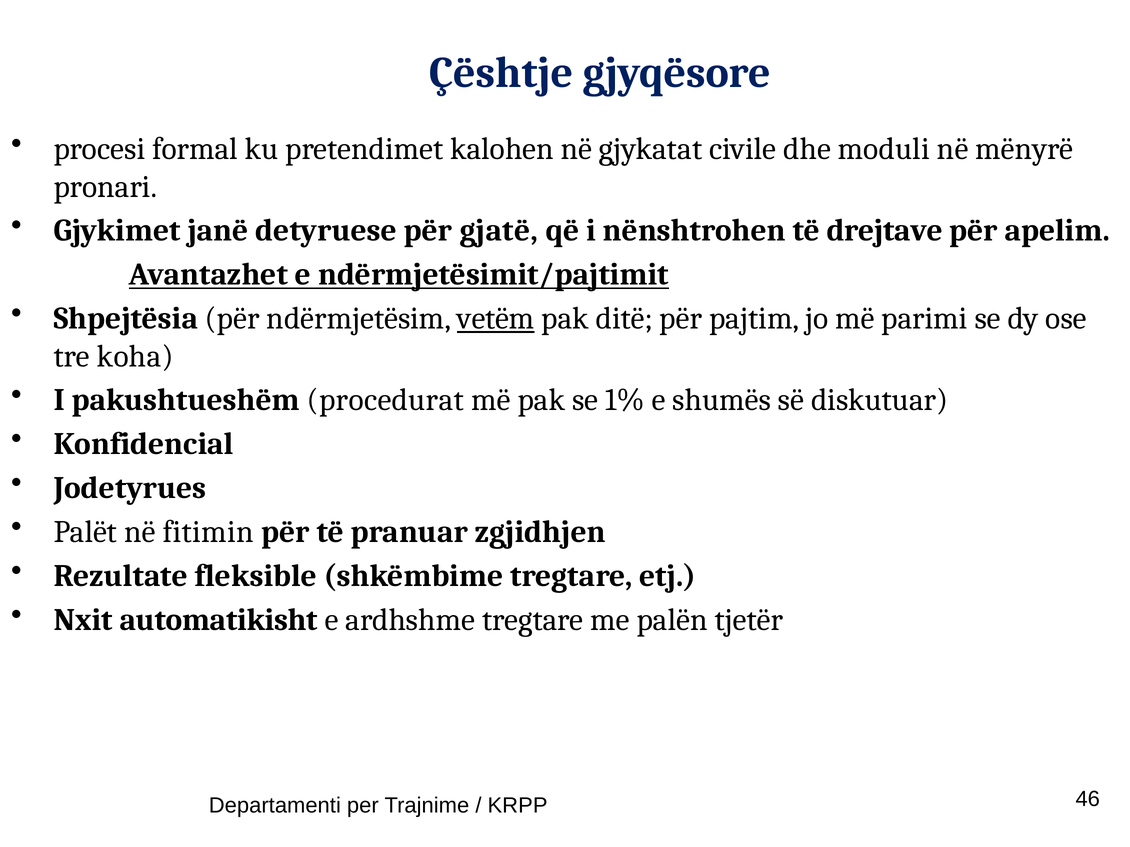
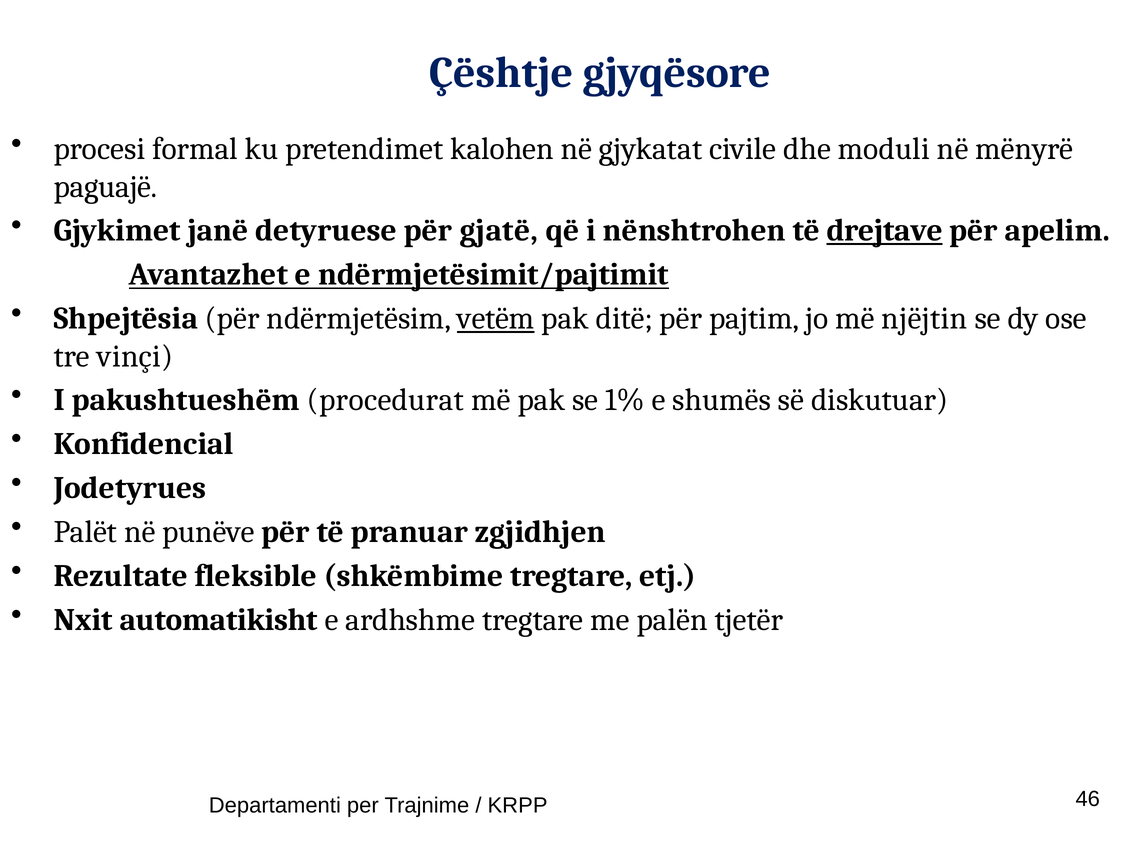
pronari: pronari -> paguajë (105, 187)
drejtave underline: none -> present (885, 231)
parimi: parimi -> njëjtin (924, 319)
koha: koha -> vinçi (135, 356)
fitimin: fitimin -> punëve (209, 532)
